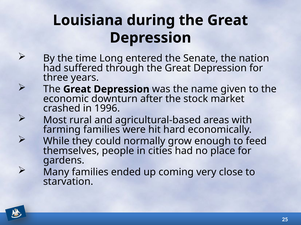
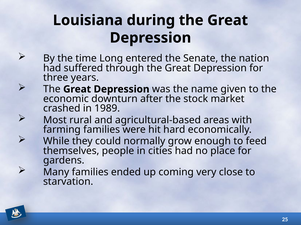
1996: 1996 -> 1989 (107, 109)
